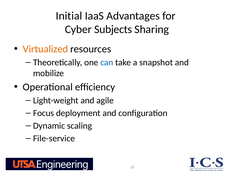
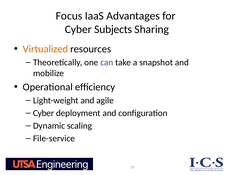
Initial: Initial -> Focus (69, 16)
can colour: blue -> purple (107, 63)
Focus: Focus -> Cyber (44, 113)
